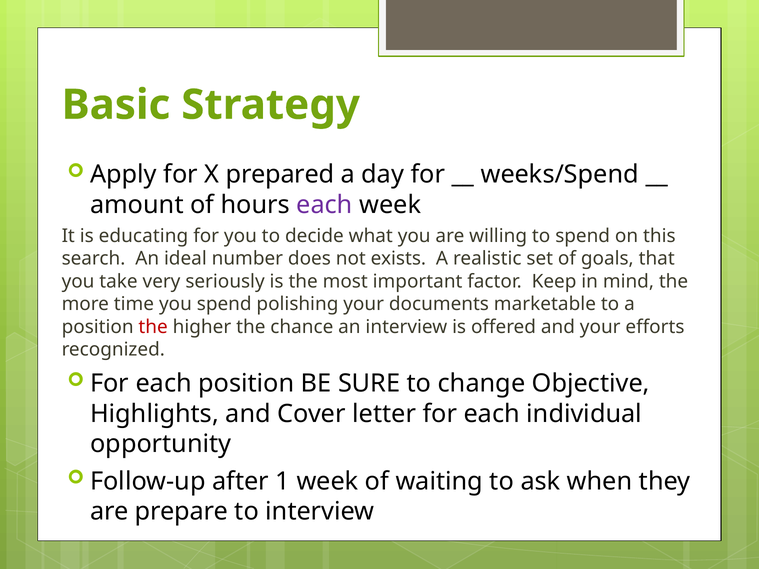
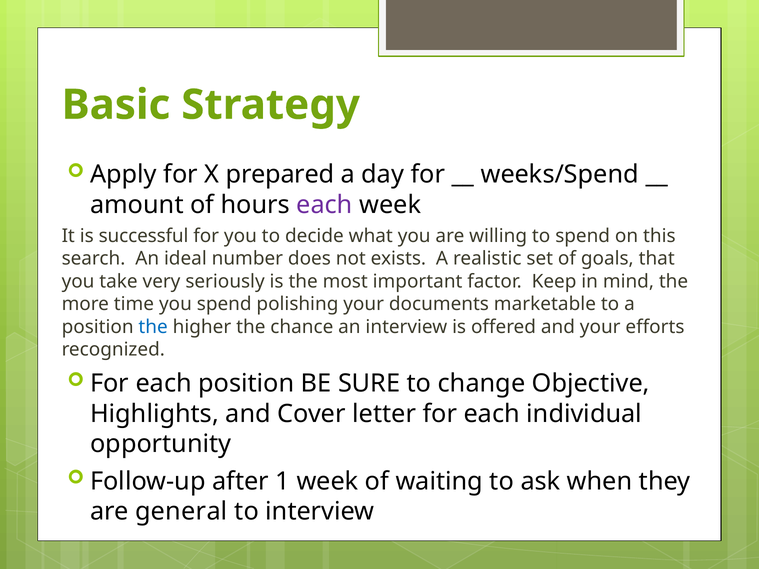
educating: educating -> successful (144, 236)
the colour: red -> blue (153, 327)
prepare: prepare -> general (181, 512)
